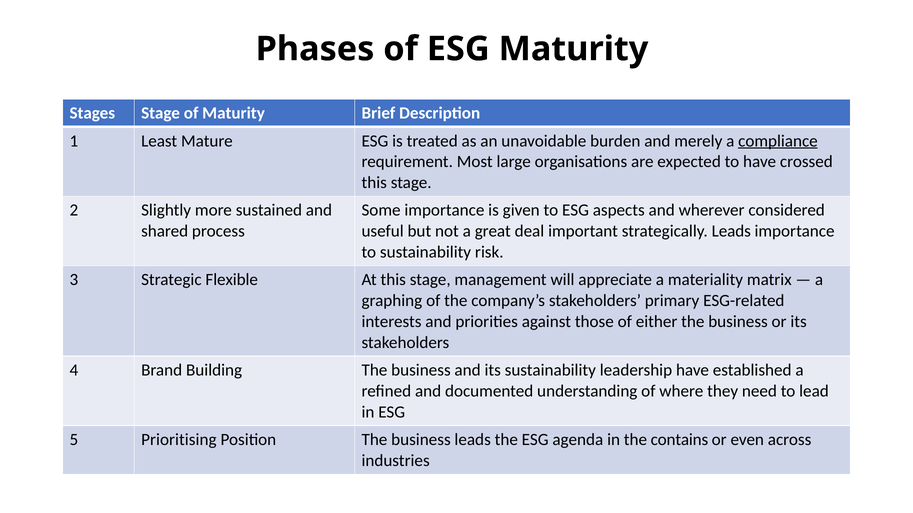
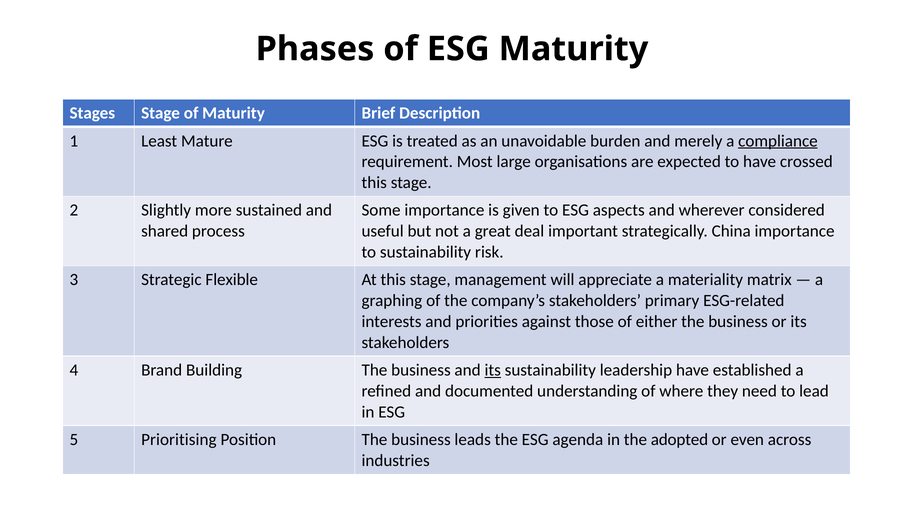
strategically Leads: Leads -> China (731, 231)
its underline: none -> present (493, 371)
contains: contains -> adopted (679, 440)
